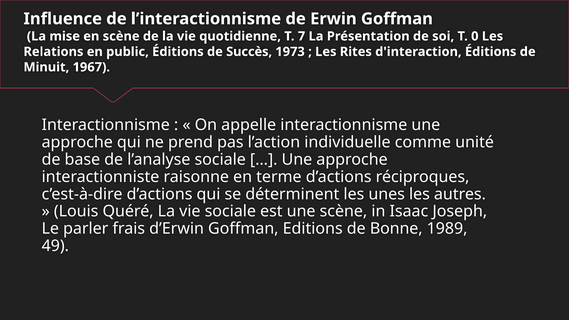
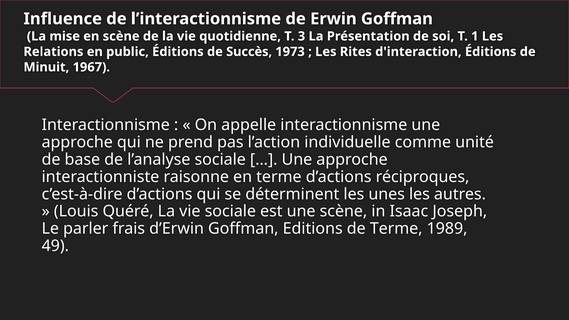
7: 7 -> 3 (302, 36)
0: 0 -> 1 (475, 36)
de Bonne: Bonne -> Terme (396, 229)
